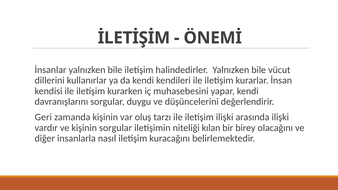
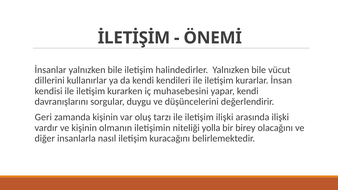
kişinin sorgular: sorgular -> olmanın (116, 128)
kılan: kılan -> yolla (211, 128)
